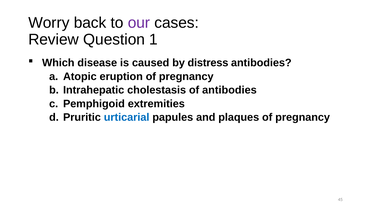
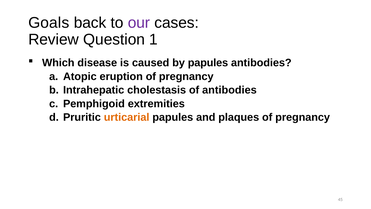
Worry: Worry -> Goals (49, 23)
by distress: distress -> papules (208, 63)
urticarial colour: blue -> orange (127, 117)
